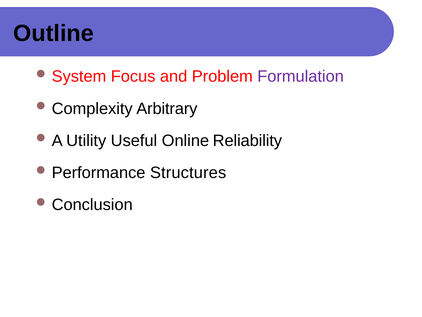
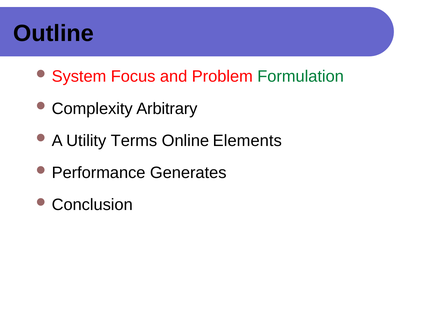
Formulation colour: purple -> green (301, 76)
Useful: Useful -> Terms (134, 140)
Reliability: Reliability -> Elements (247, 140)
Structures: Structures -> Generates (188, 172)
